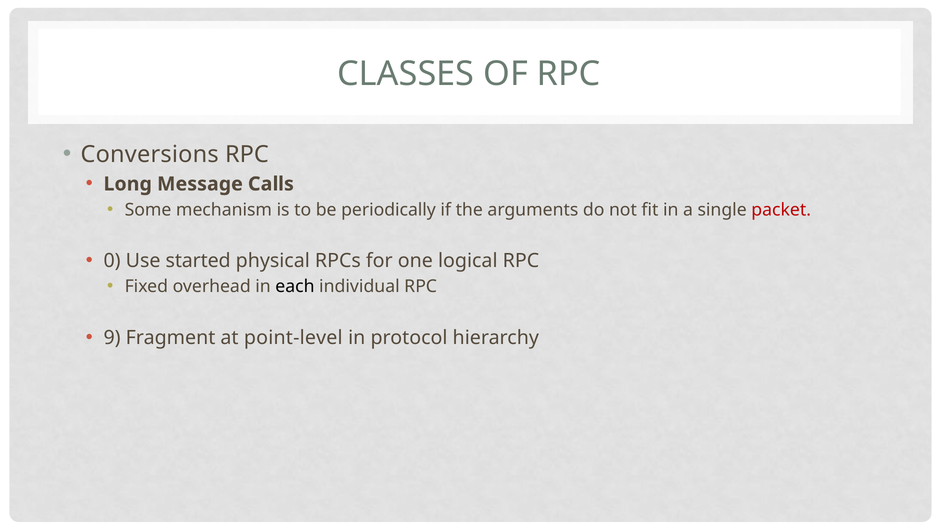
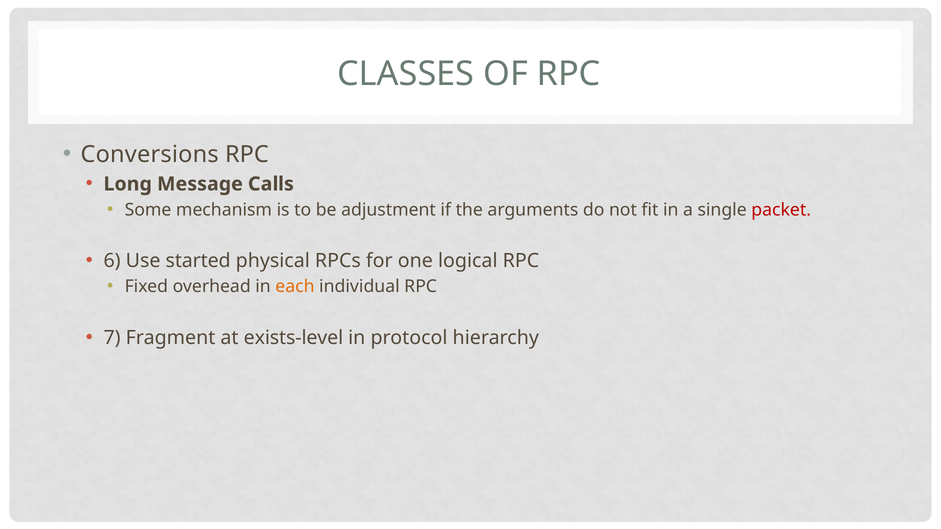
periodically: periodically -> adjustment (389, 210)
0: 0 -> 6 (112, 261)
each colour: black -> orange (295, 287)
9: 9 -> 7 (112, 338)
point-level: point-level -> exists-level (293, 338)
